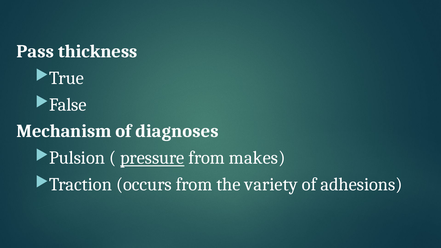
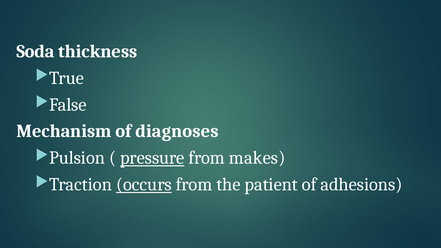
Pass: Pass -> Soda (35, 51)
occurs underline: none -> present (144, 185)
variety: variety -> patient (271, 185)
